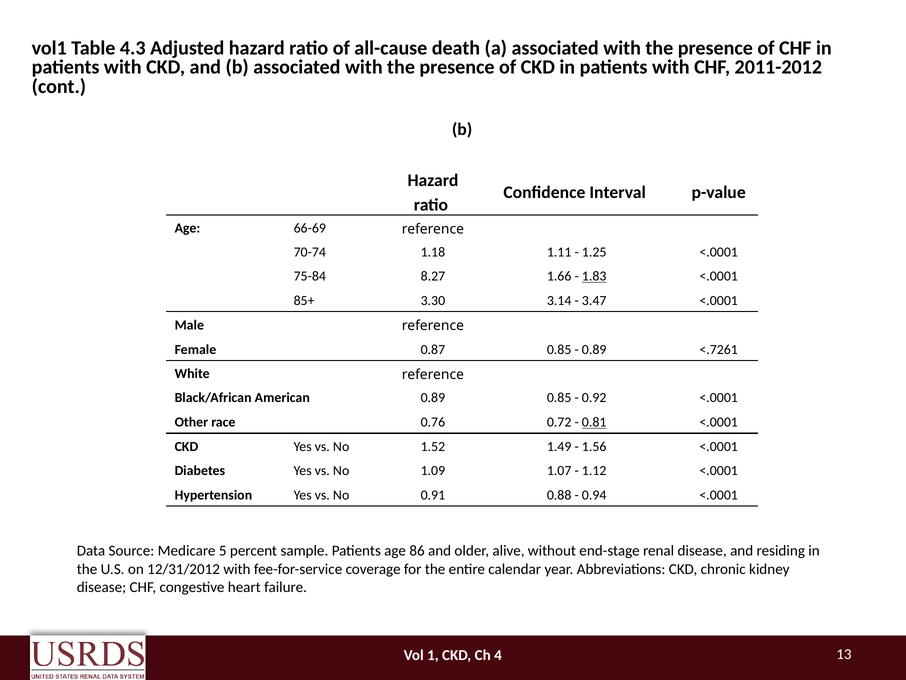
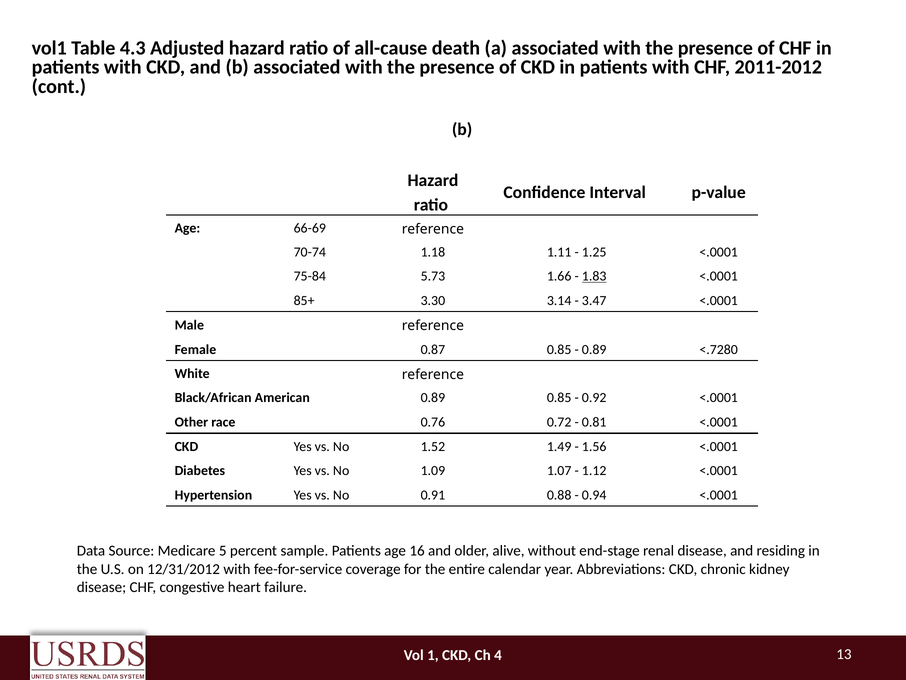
8.27: 8.27 -> 5.73 (433, 276)
<.7261: <.7261 -> <.7280 (719, 349)
0.81 underline: present -> none (594, 422)
86: 86 -> 16 (417, 551)
